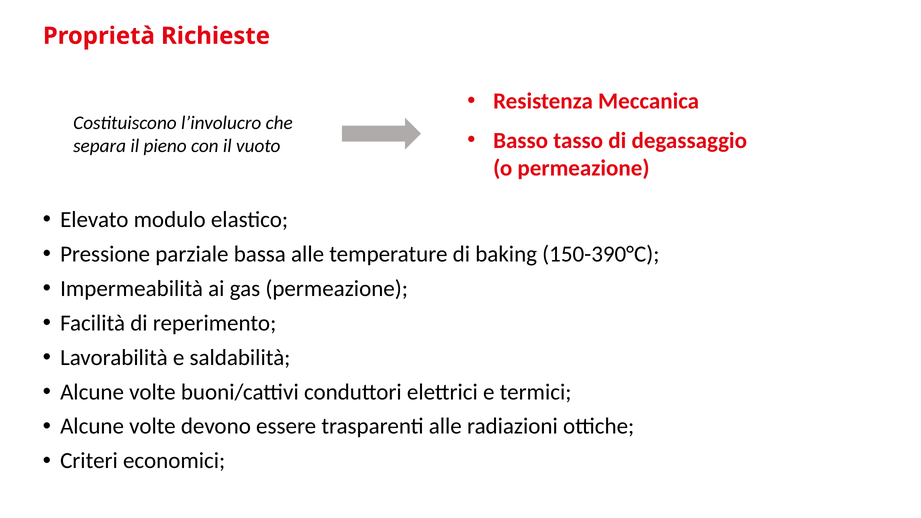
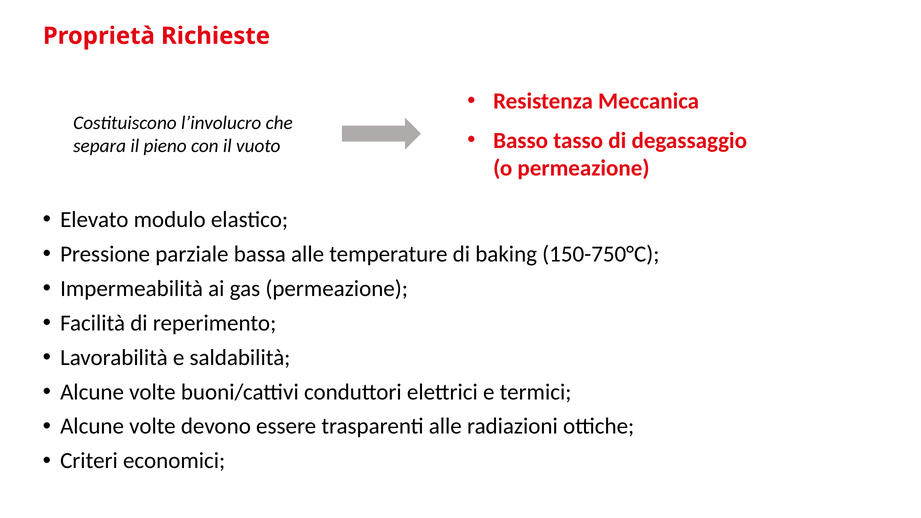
150-390°C: 150-390°C -> 150-750°C (601, 254)
